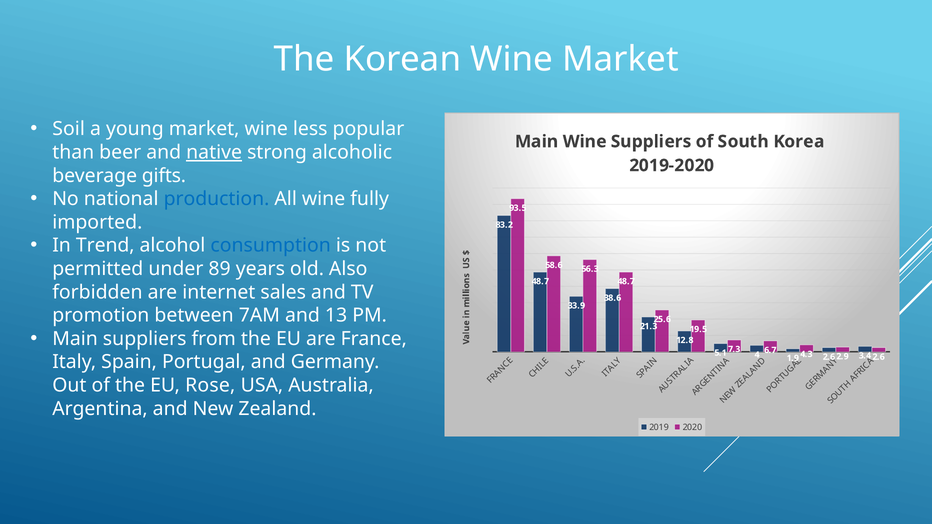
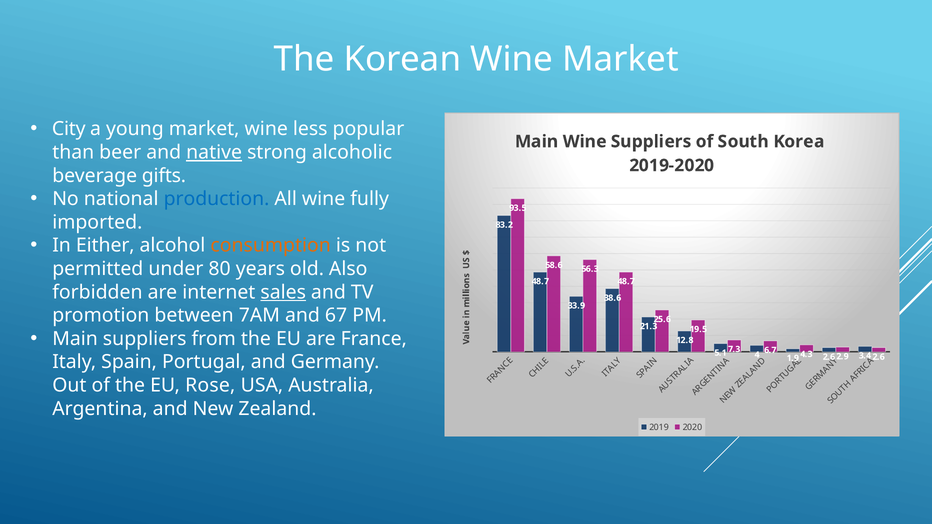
Soil: Soil -> City (69, 129)
Trend: Trend -> Either (105, 246)
consumption colour: blue -> orange (271, 246)
89: 89 -> 80 (220, 269)
sales underline: none -> present (283, 292)
13: 13 -> 67 (336, 316)
